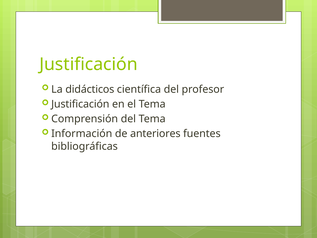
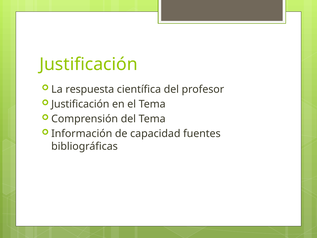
didácticos: didácticos -> respuesta (90, 89)
anteriores: anteriores -> capacidad (155, 134)
